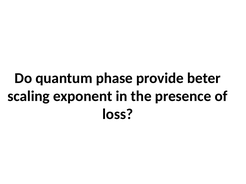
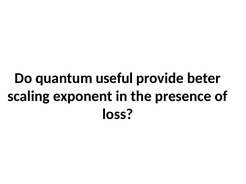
phase: phase -> useful (114, 78)
